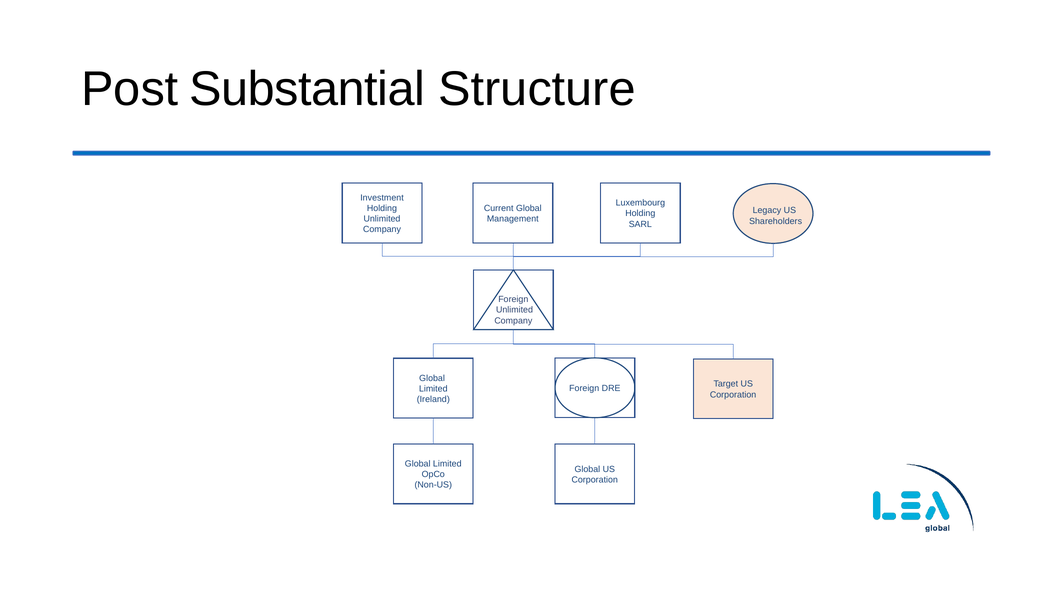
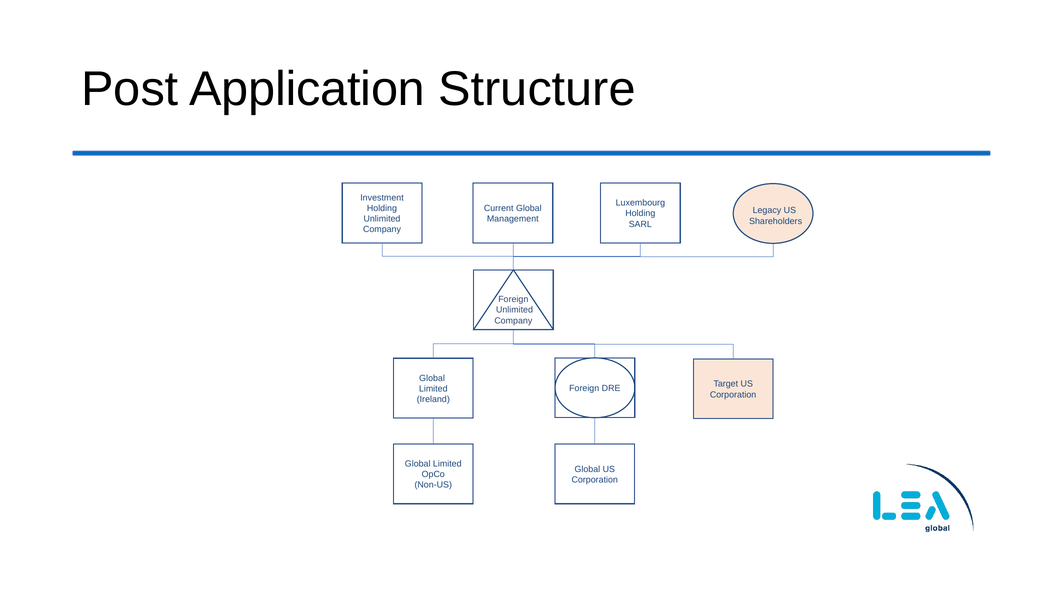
Substantial: Substantial -> Application (307, 89)
